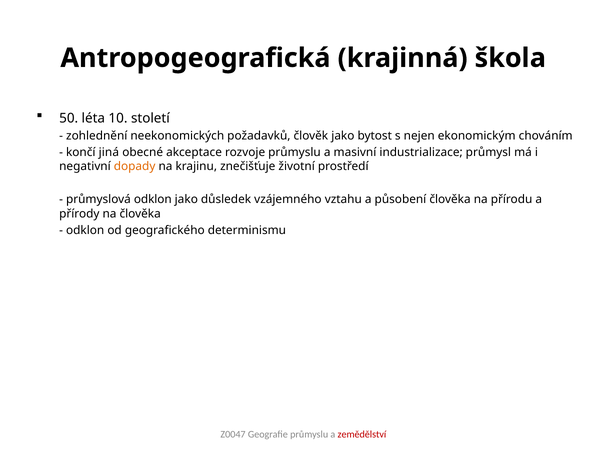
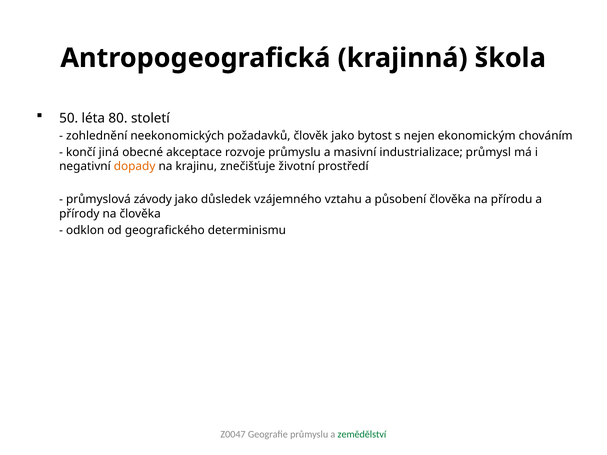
10: 10 -> 80 (118, 118)
průmyslová odklon: odklon -> závody (153, 200)
zemědělství colour: red -> green (362, 435)
